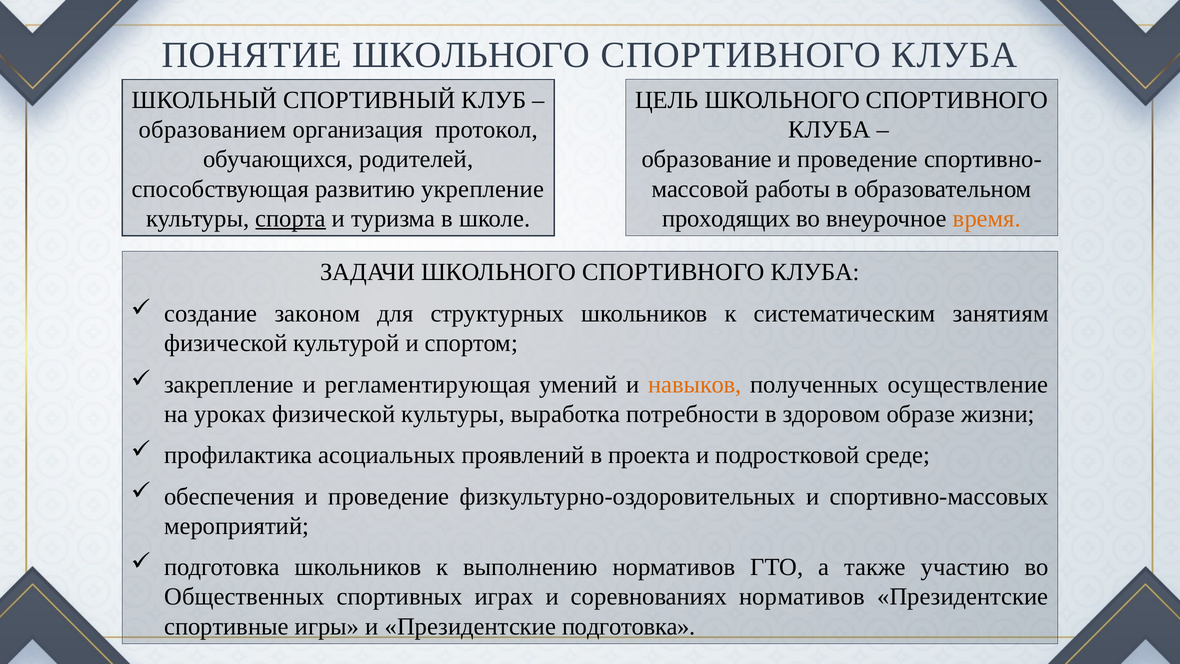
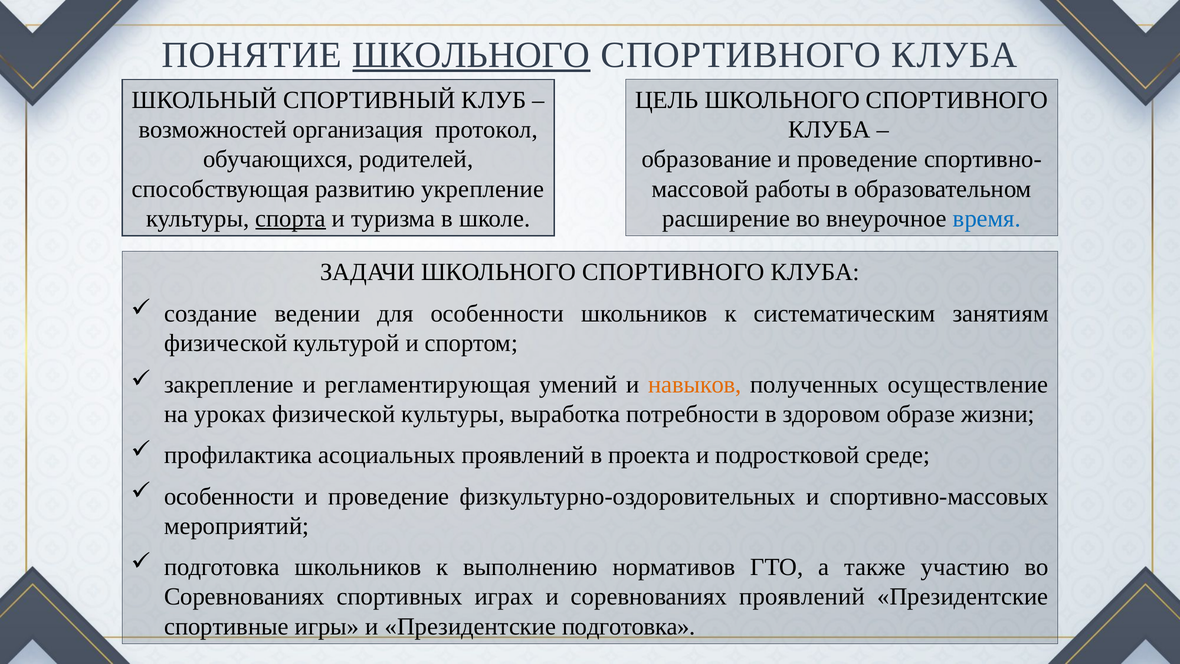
ШКОЛЬНОГО underline: none -> present (471, 55)
образованием: образованием -> возможностей (213, 130)
проходящих: проходящих -> расширение (726, 218)
время colour: orange -> blue (987, 218)
законом: законом -> ведении (317, 313)
для структурных: структурных -> особенности (497, 313)
обеспечения: обеспечения -> особенности (229, 496)
Общественных: Общественных -> Соревнованиях (244, 597)
соревнованиях нормативов: нормативов -> проявлений (802, 597)
